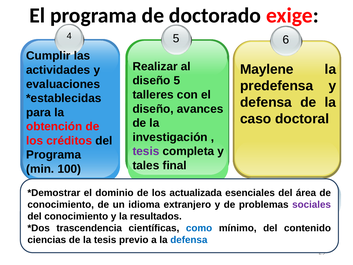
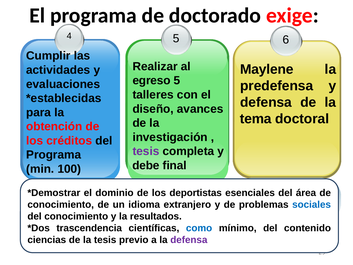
diseño: diseño -> egreso (152, 81)
caso: caso -> tema (256, 119)
tales: tales -> debe (146, 165)
actualizada: actualizada -> deportistas (196, 193)
sociales colour: purple -> blue (312, 204)
defensa colour: blue -> purple (189, 240)
